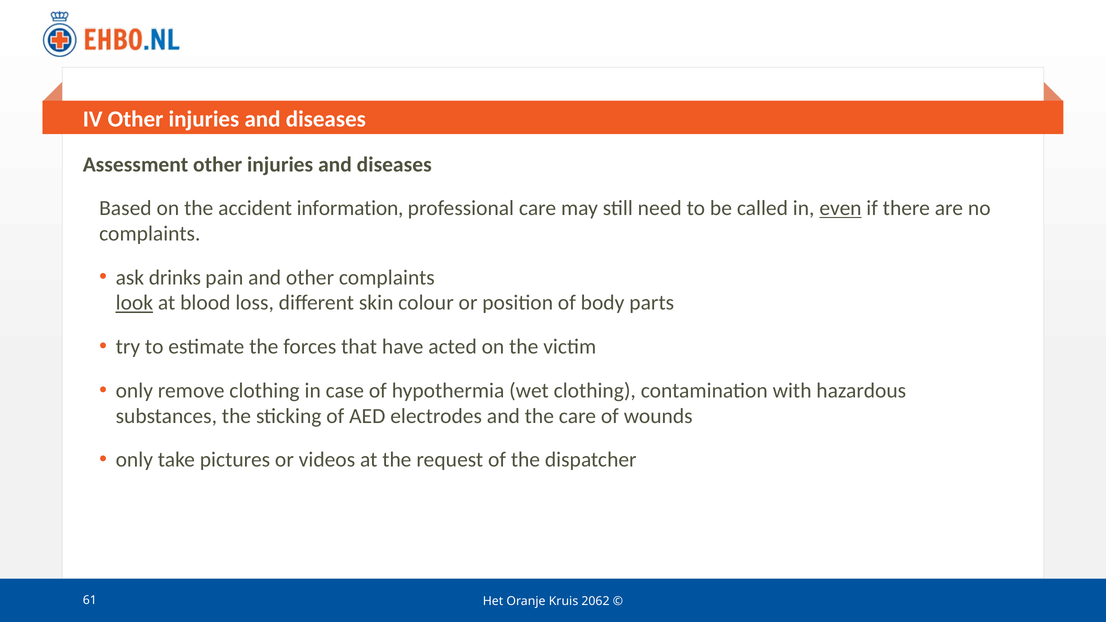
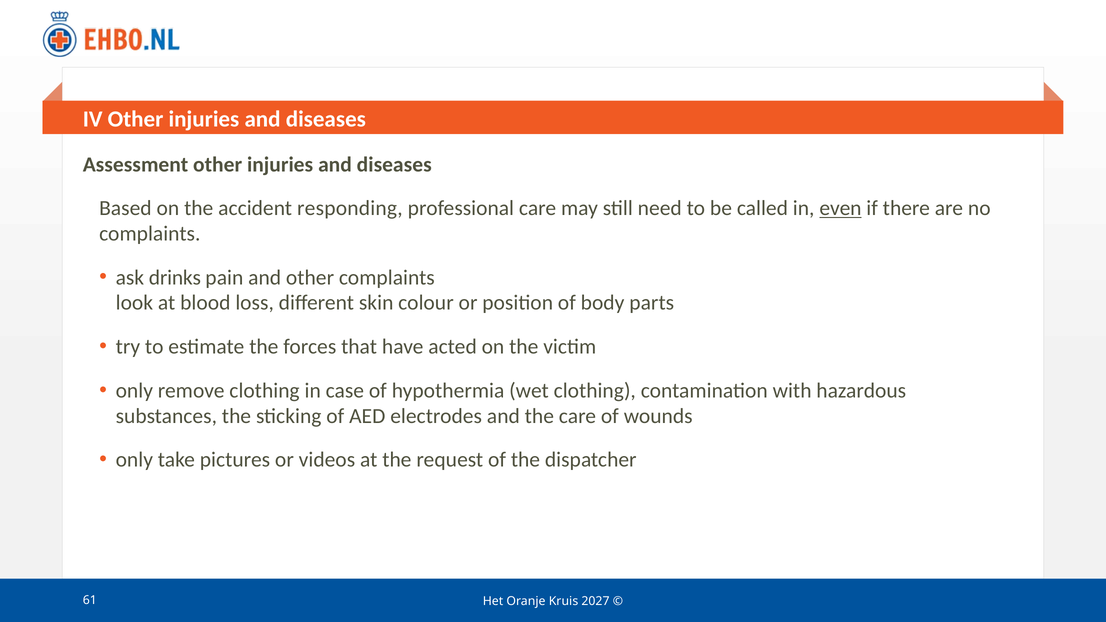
information: information -> responding (350, 208)
look underline: present -> none (134, 303)
2062: 2062 -> 2027 (595, 601)
